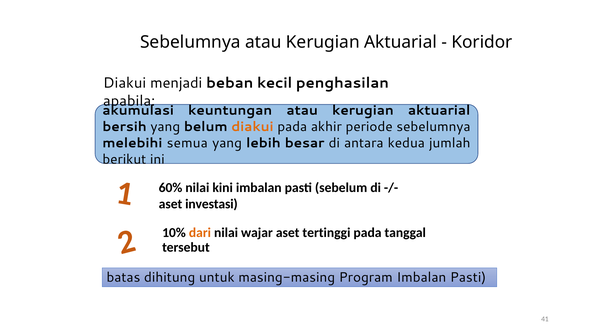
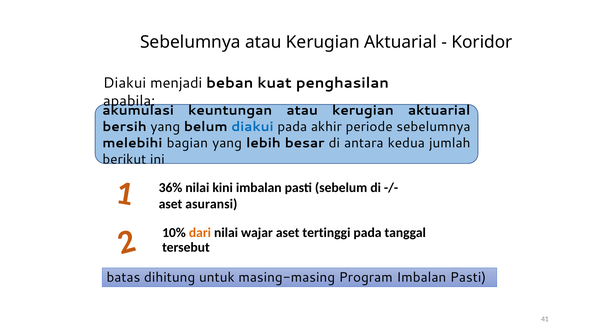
kecil: kecil -> kuat (275, 83)
diakui colour: orange -> blue (252, 127)
semua: semua -> bagian (187, 143)
60%: 60% -> 36% (171, 188)
investasi: investasi -> asuransi (211, 204)
